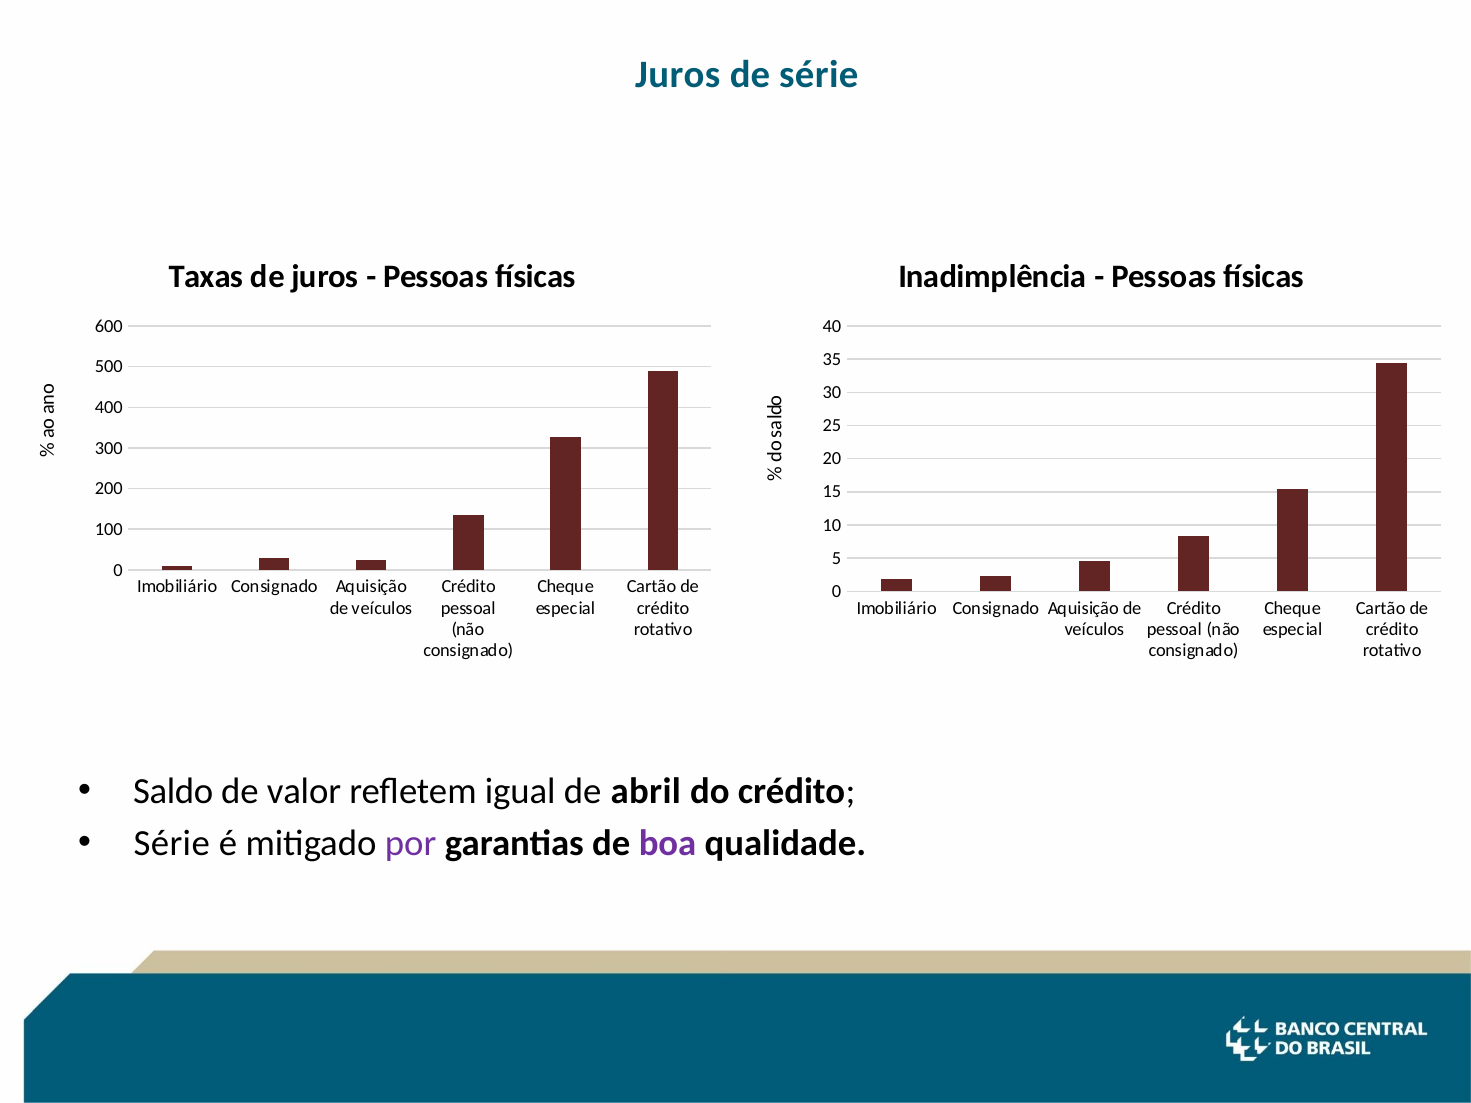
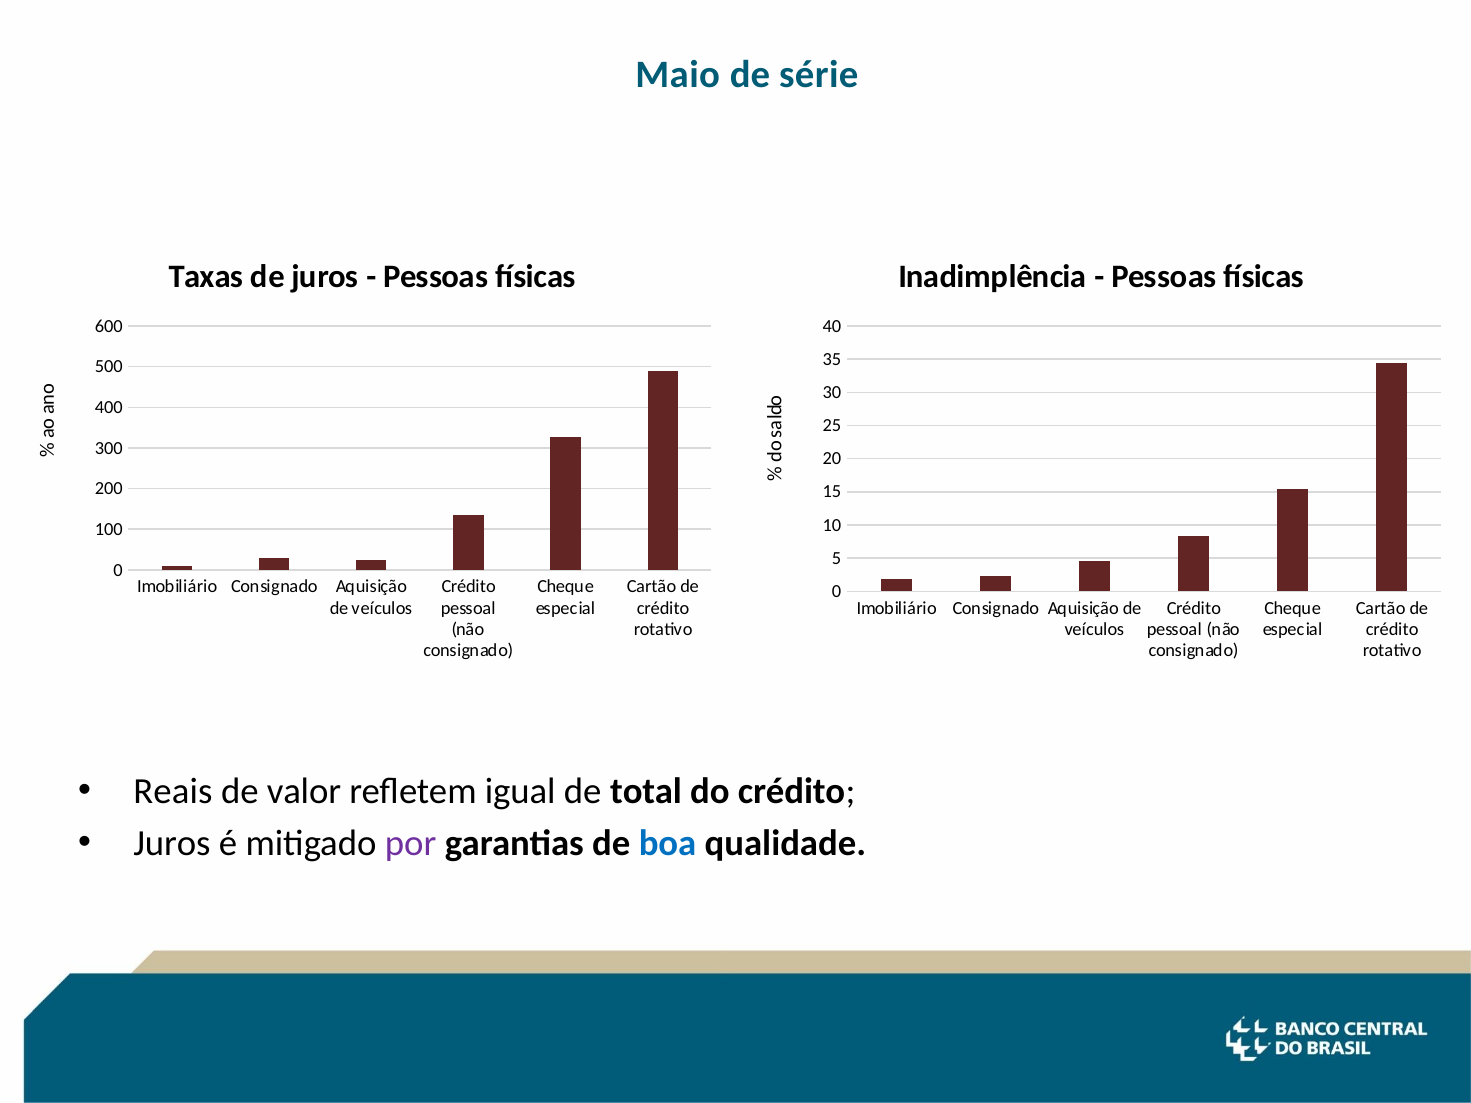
Juros: Juros -> Maio (678, 75)
Saldo: Saldo -> Reais (173, 792)
abril: abril -> total (646, 792)
Série: Série -> Juros (172, 843)
boa colour: purple -> blue (668, 843)
